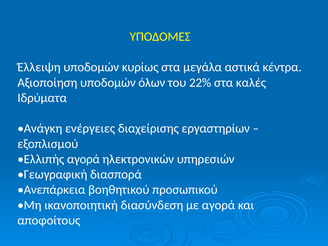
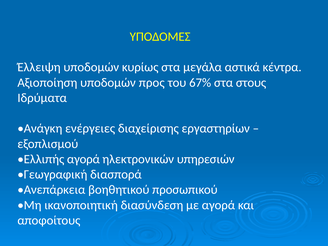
όλων: όλων -> προς (152, 83)
22%: 22% -> 67% (200, 83)
καλές: καλές -> στους (251, 83)
